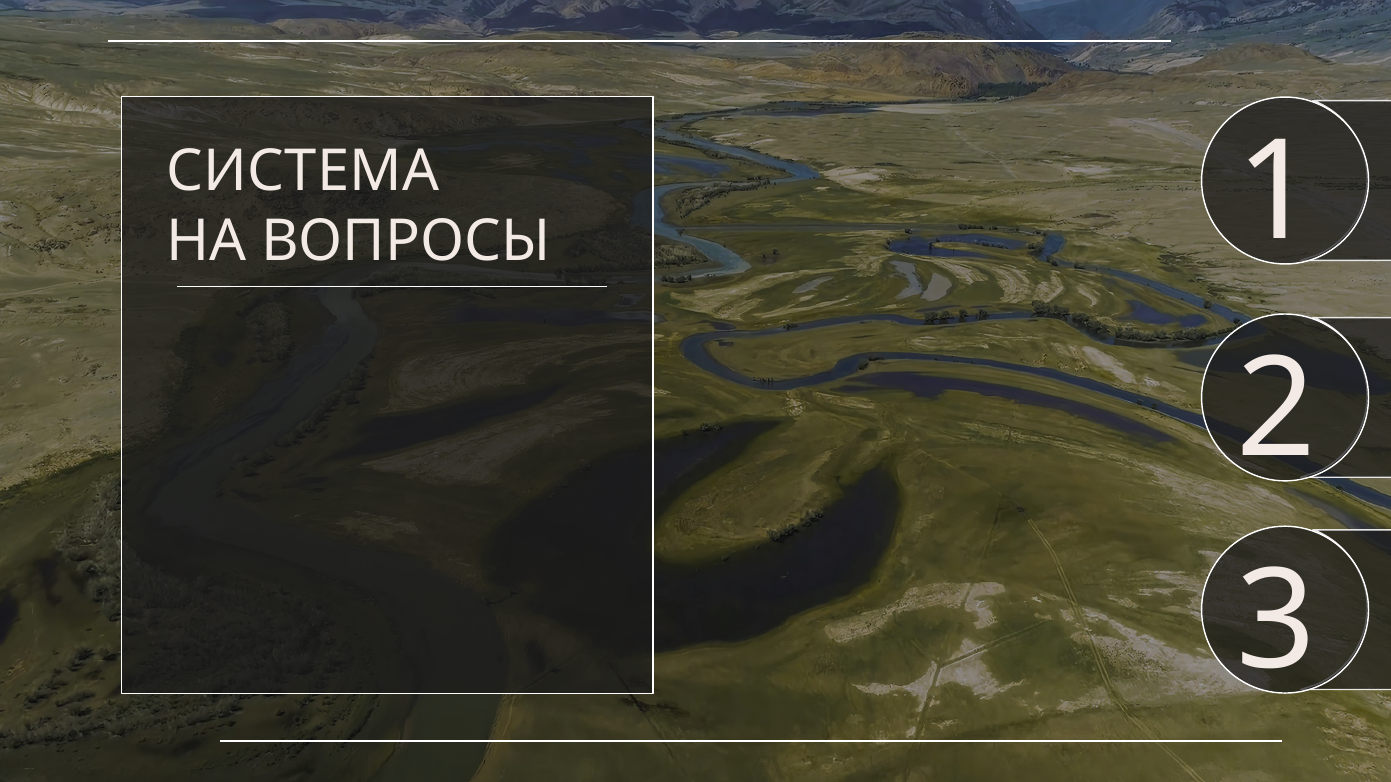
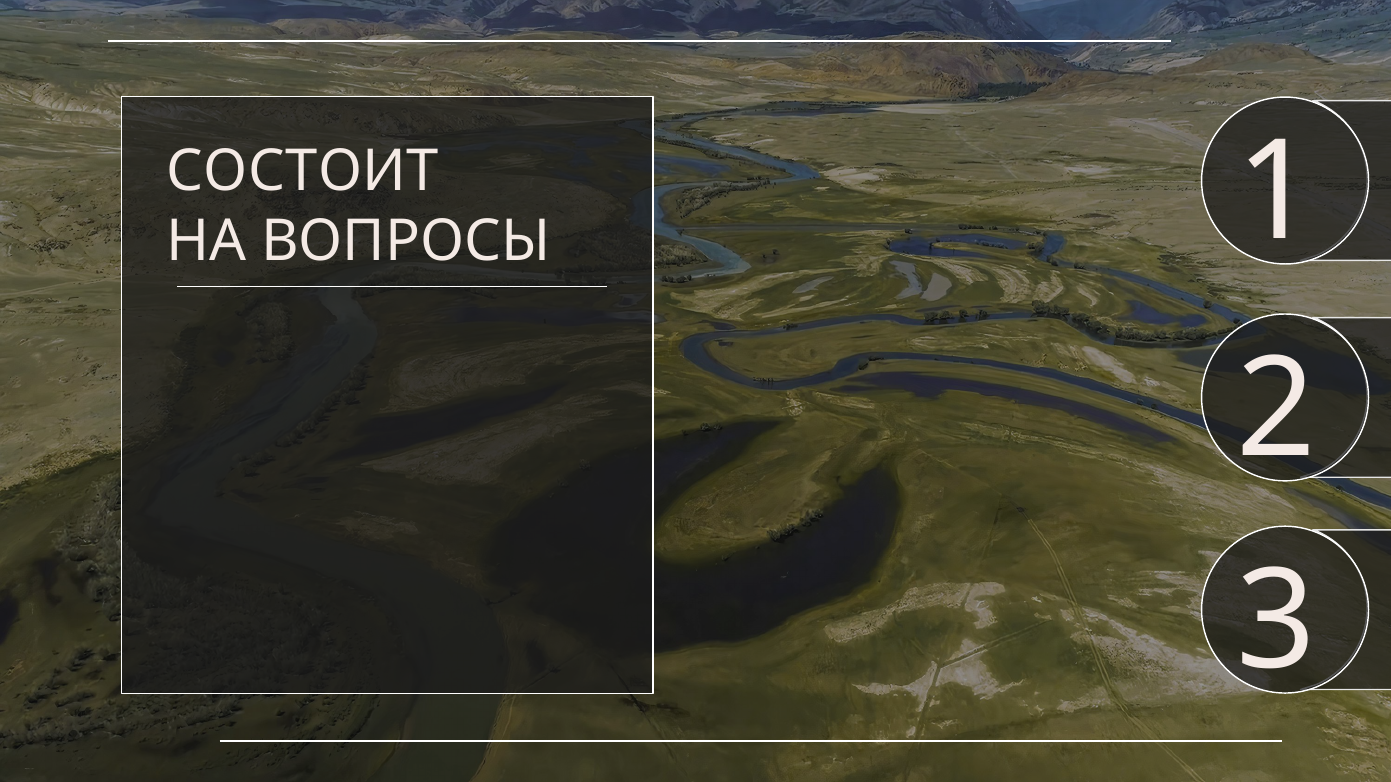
СИСТЕМА: СИСТЕМА -> СОСТОИТ (303, 172)
